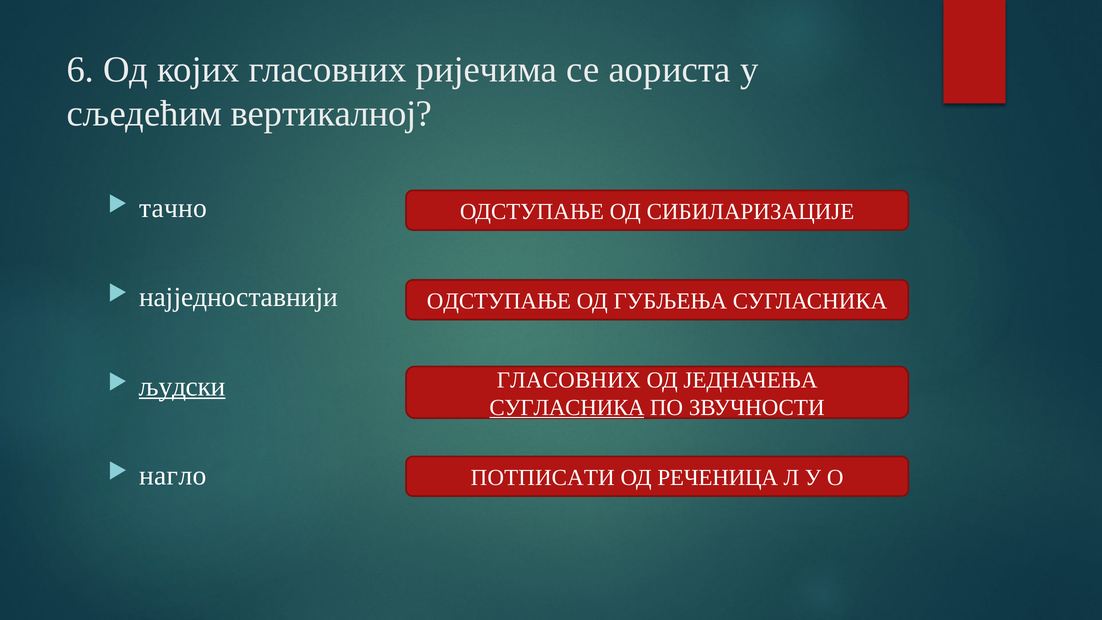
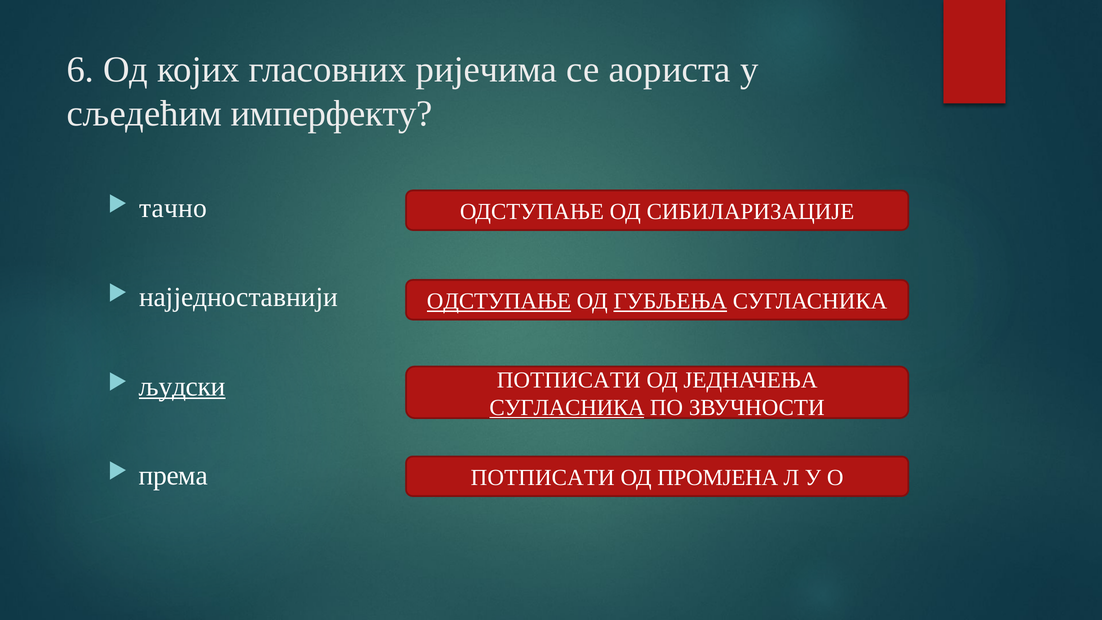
вертикалној: вертикалној -> имперфекту (332, 114)
ОДСТУПАЊЕ underline: none -> present (499, 301)
ГУБЉЕЊА underline: none -> present (670, 301)
ГЛАСОВНИХ: ГЛАСОВНИХ -> ПОТПИСАТИ (569, 380)
нагло: нагло -> према (173, 475)
РЕЧЕНИЦА: РЕЧЕНИЦА -> ПРОМЈЕНА (718, 478)
